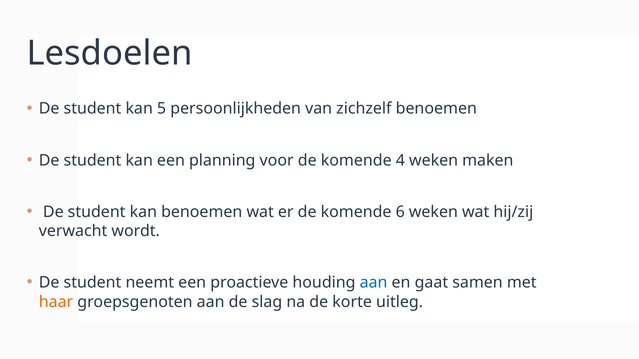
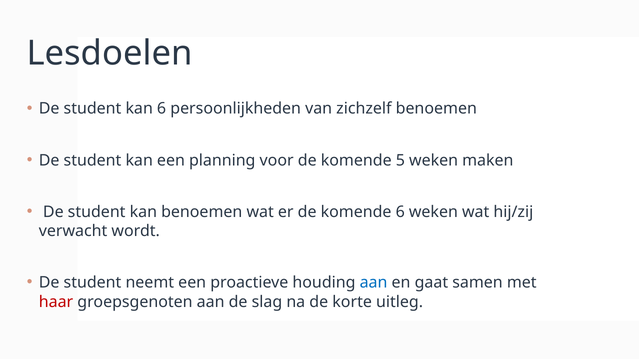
kan 5: 5 -> 6 (162, 109)
4: 4 -> 5 (400, 160)
haar colour: orange -> red (56, 302)
